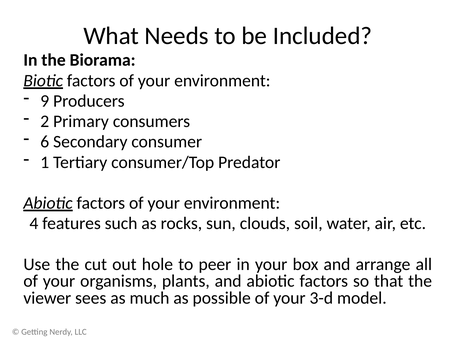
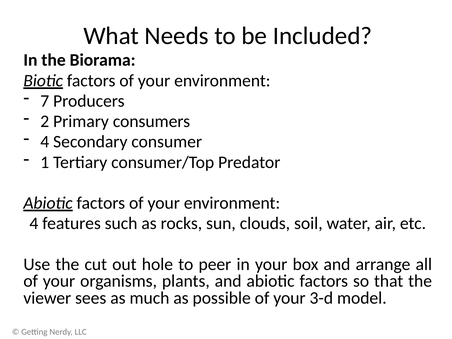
9: 9 -> 7 (45, 101)
6: 6 -> 4 (45, 142)
